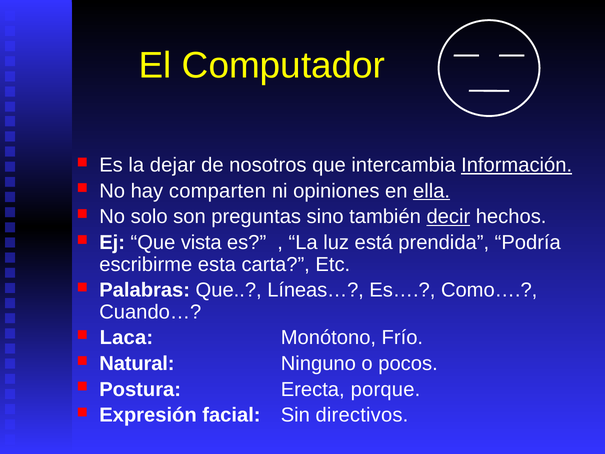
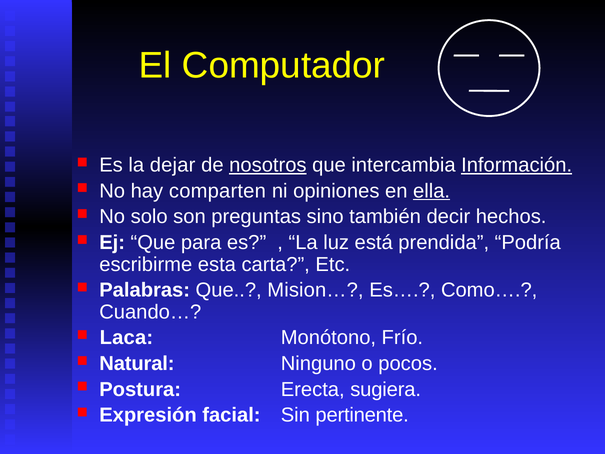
nosotros underline: none -> present (268, 165)
decir underline: present -> none (448, 217)
vista: vista -> para (201, 242)
Líneas…: Líneas… -> Mision… (315, 290)
porque: porque -> sugiera (386, 389)
directivos: directivos -> pertinente (362, 415)
